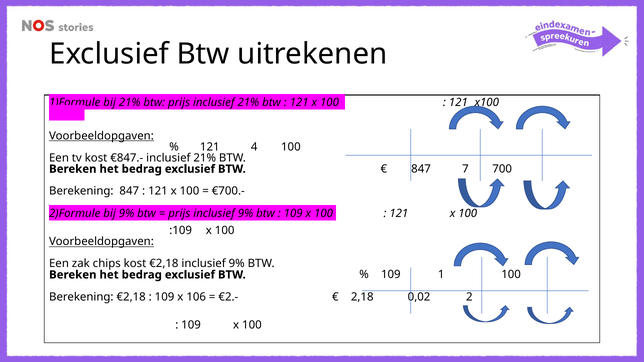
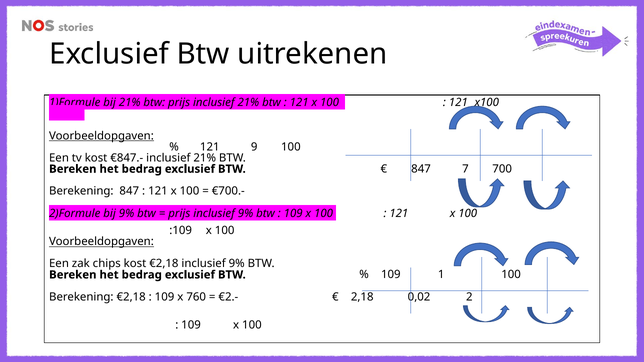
4: 4 -> 9 (254, 147)
106: 106 -> 760 (196, 297)
